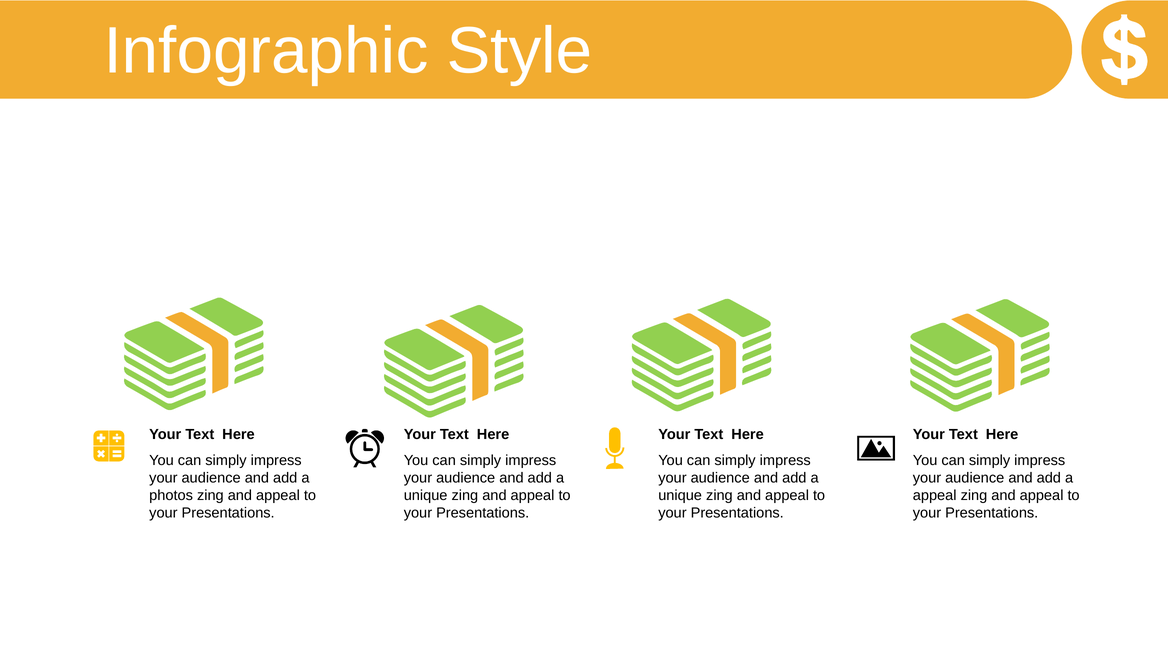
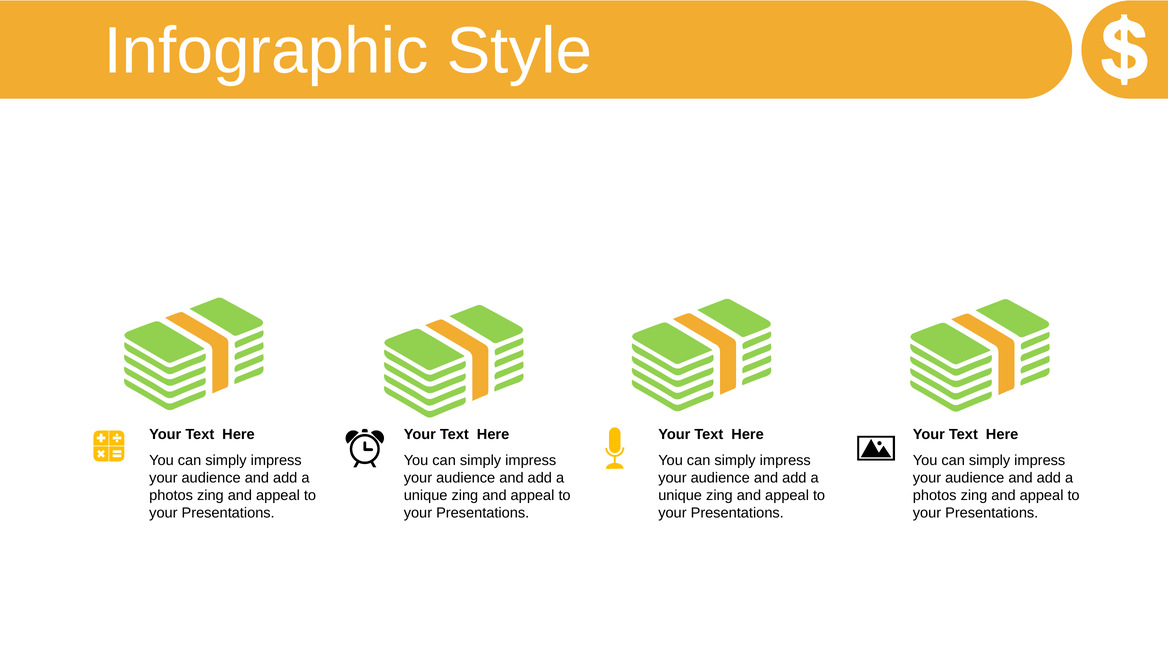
appeal: appeal -> photos (935, 496)
